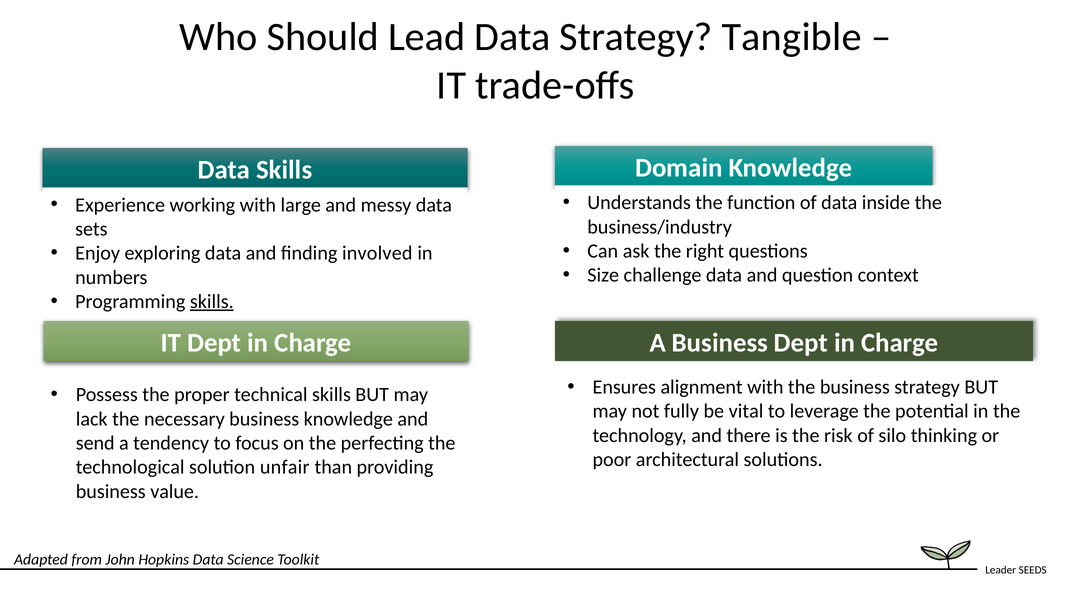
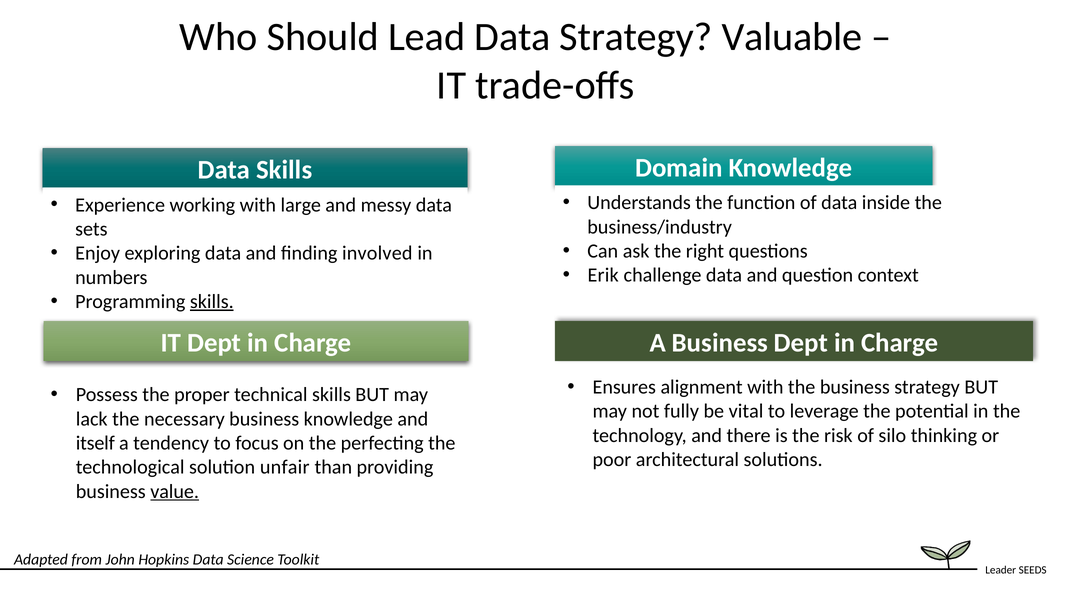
Tangible: Tangible -> Valuable (792, 37)
Size: Size -> Erik (603, 275)
send: send -> itself (95, 443)
value underline: none -> present (175, 492)
